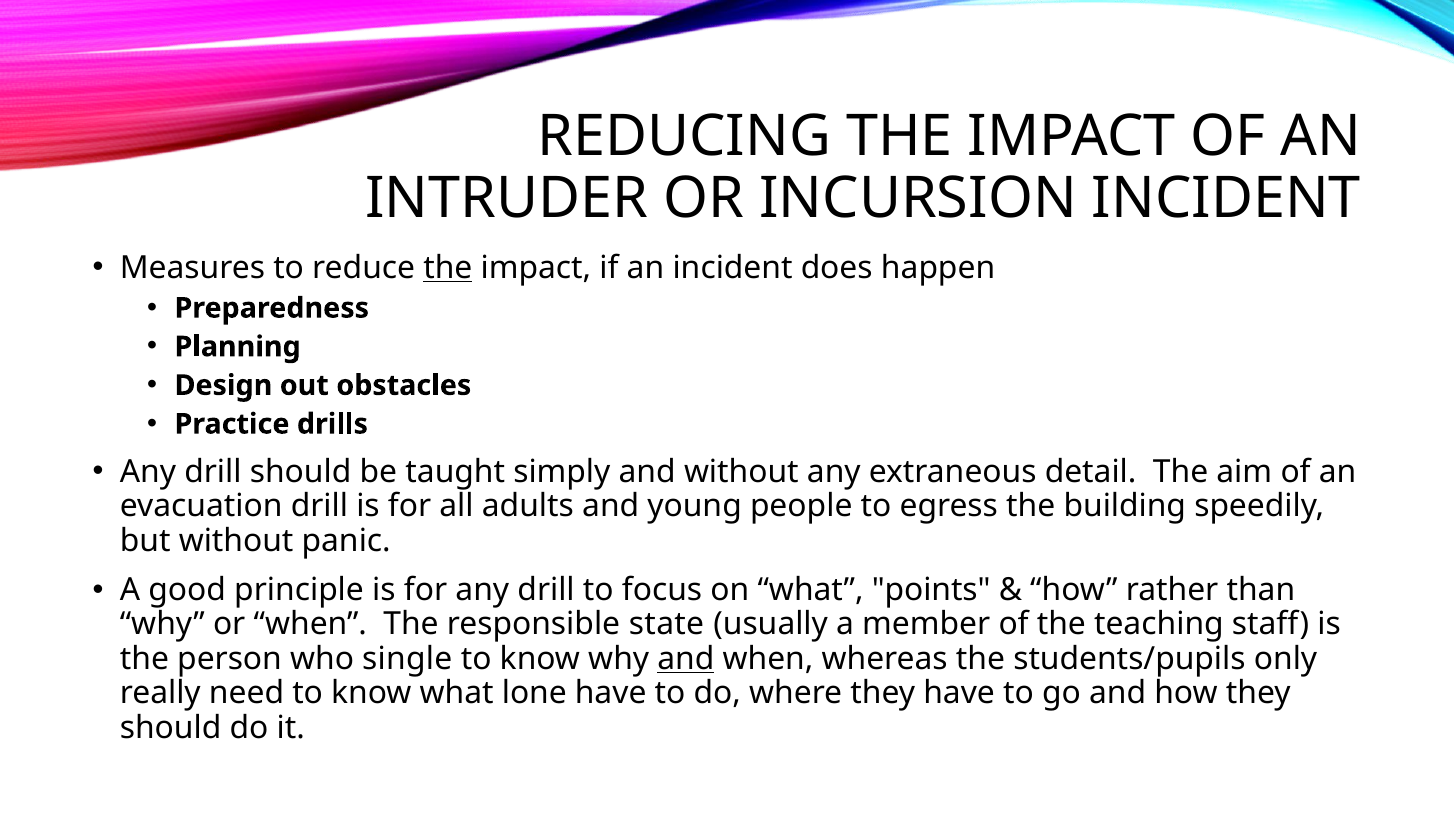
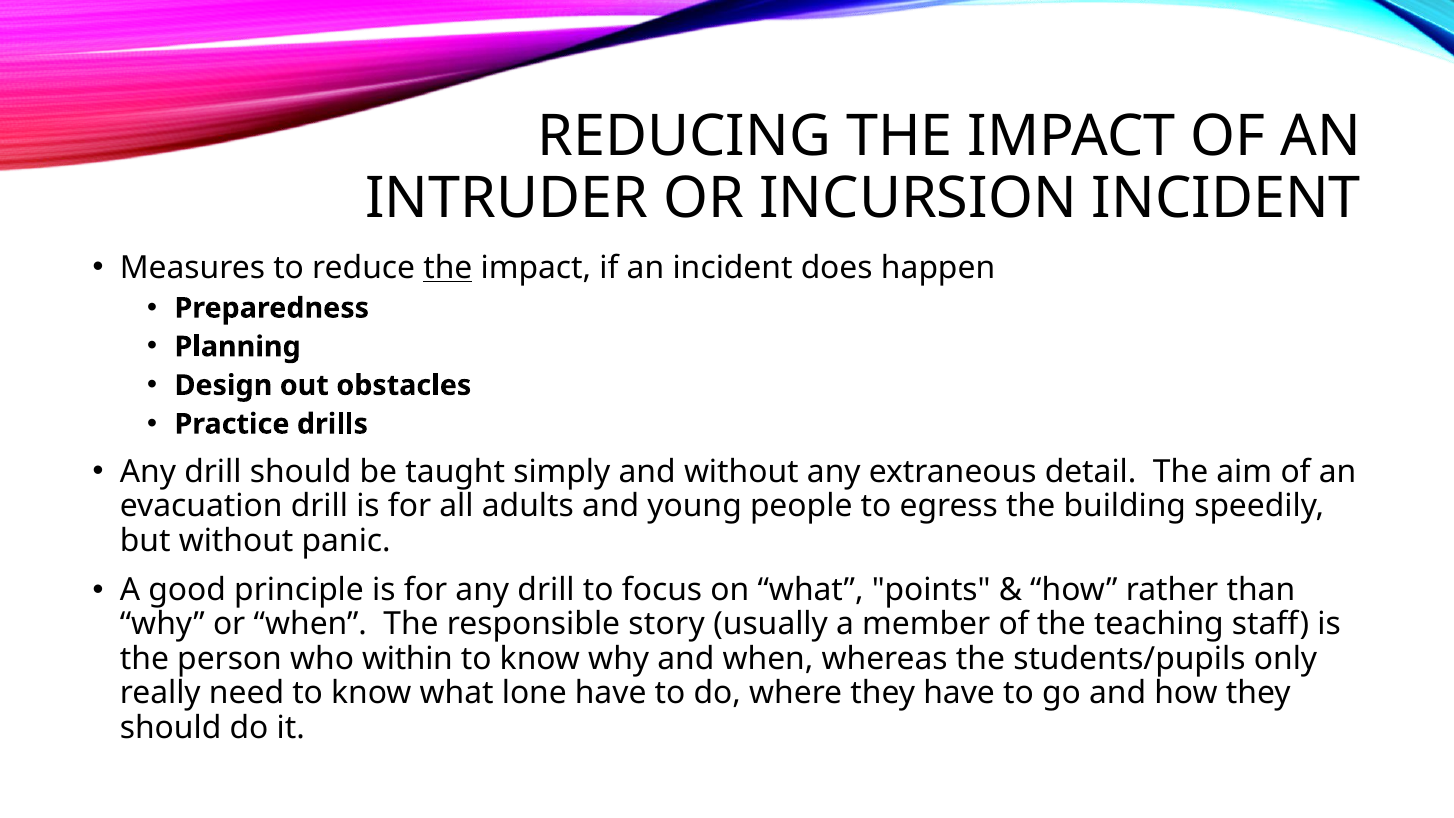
state: state -> story (667, 624)
single: single -> within (408, 659)
and underline: present -> none (686, 659)
